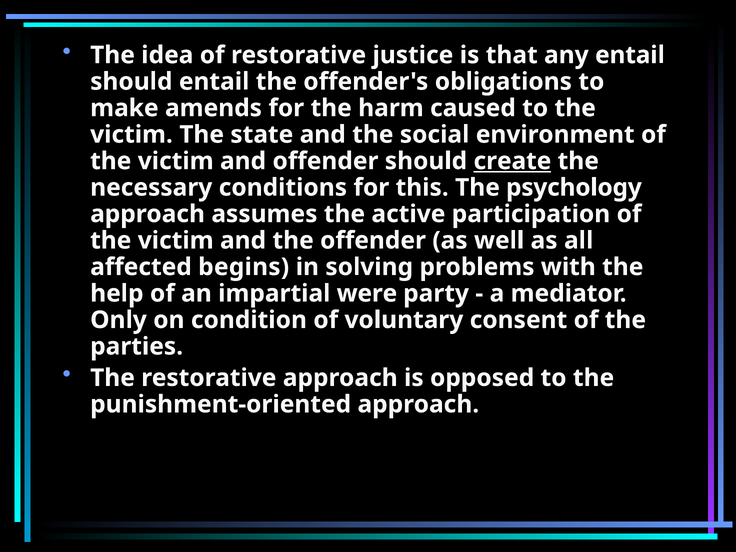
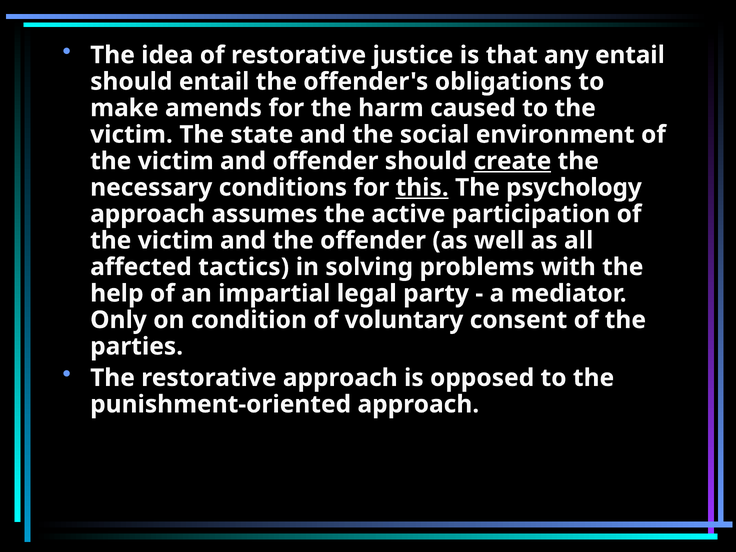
this underline: none -> present (422, 188)
begins: begins -> tactics (244, 267)
were: were -> legal (367, 293)
